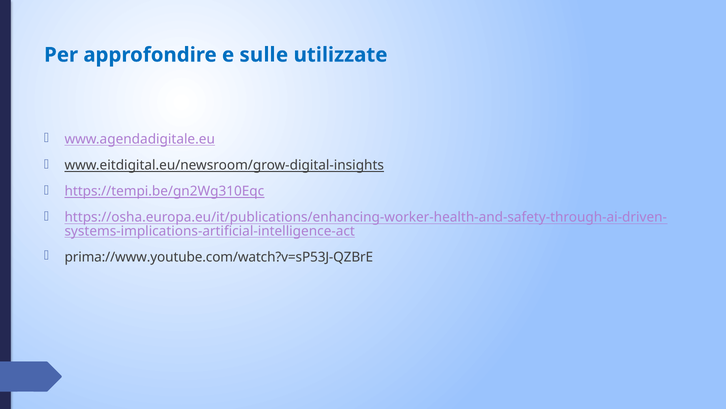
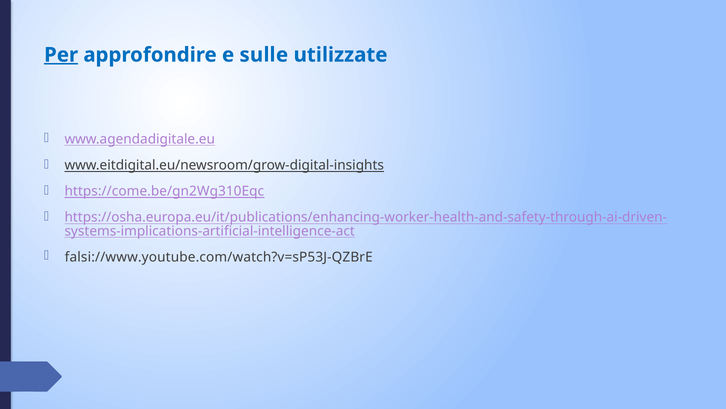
Per underline: none -> present (61, 55)
https://tempi.be/gn2Wg310Eqc: https://tempi.be/gn2Wg310Eqc -> https://come.be/gn2Wg310Eqc (164, 191)
prima://www.youtube.com/watch?v=sP53J-QZBrE: prima://www.youtube.com/watch?v=sP53J-QZBrE -> falsi://www.youtube.com/watch?v=sP53J-QZBrE (219, 257)
